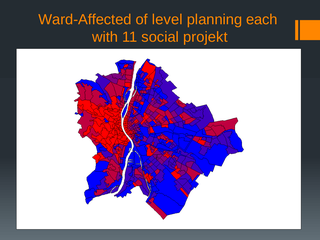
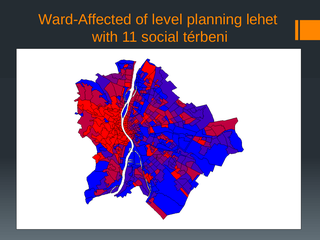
each: each -> lehet (262, 19)
projekt: projekt -> térbeni (205, 37)
